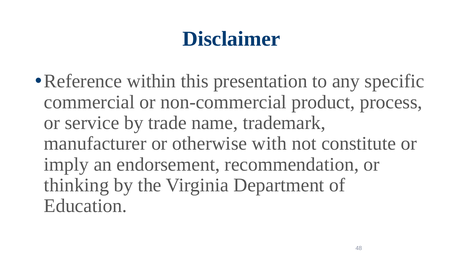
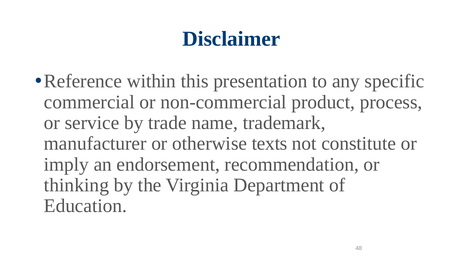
with: with -> texts (270, 144)
